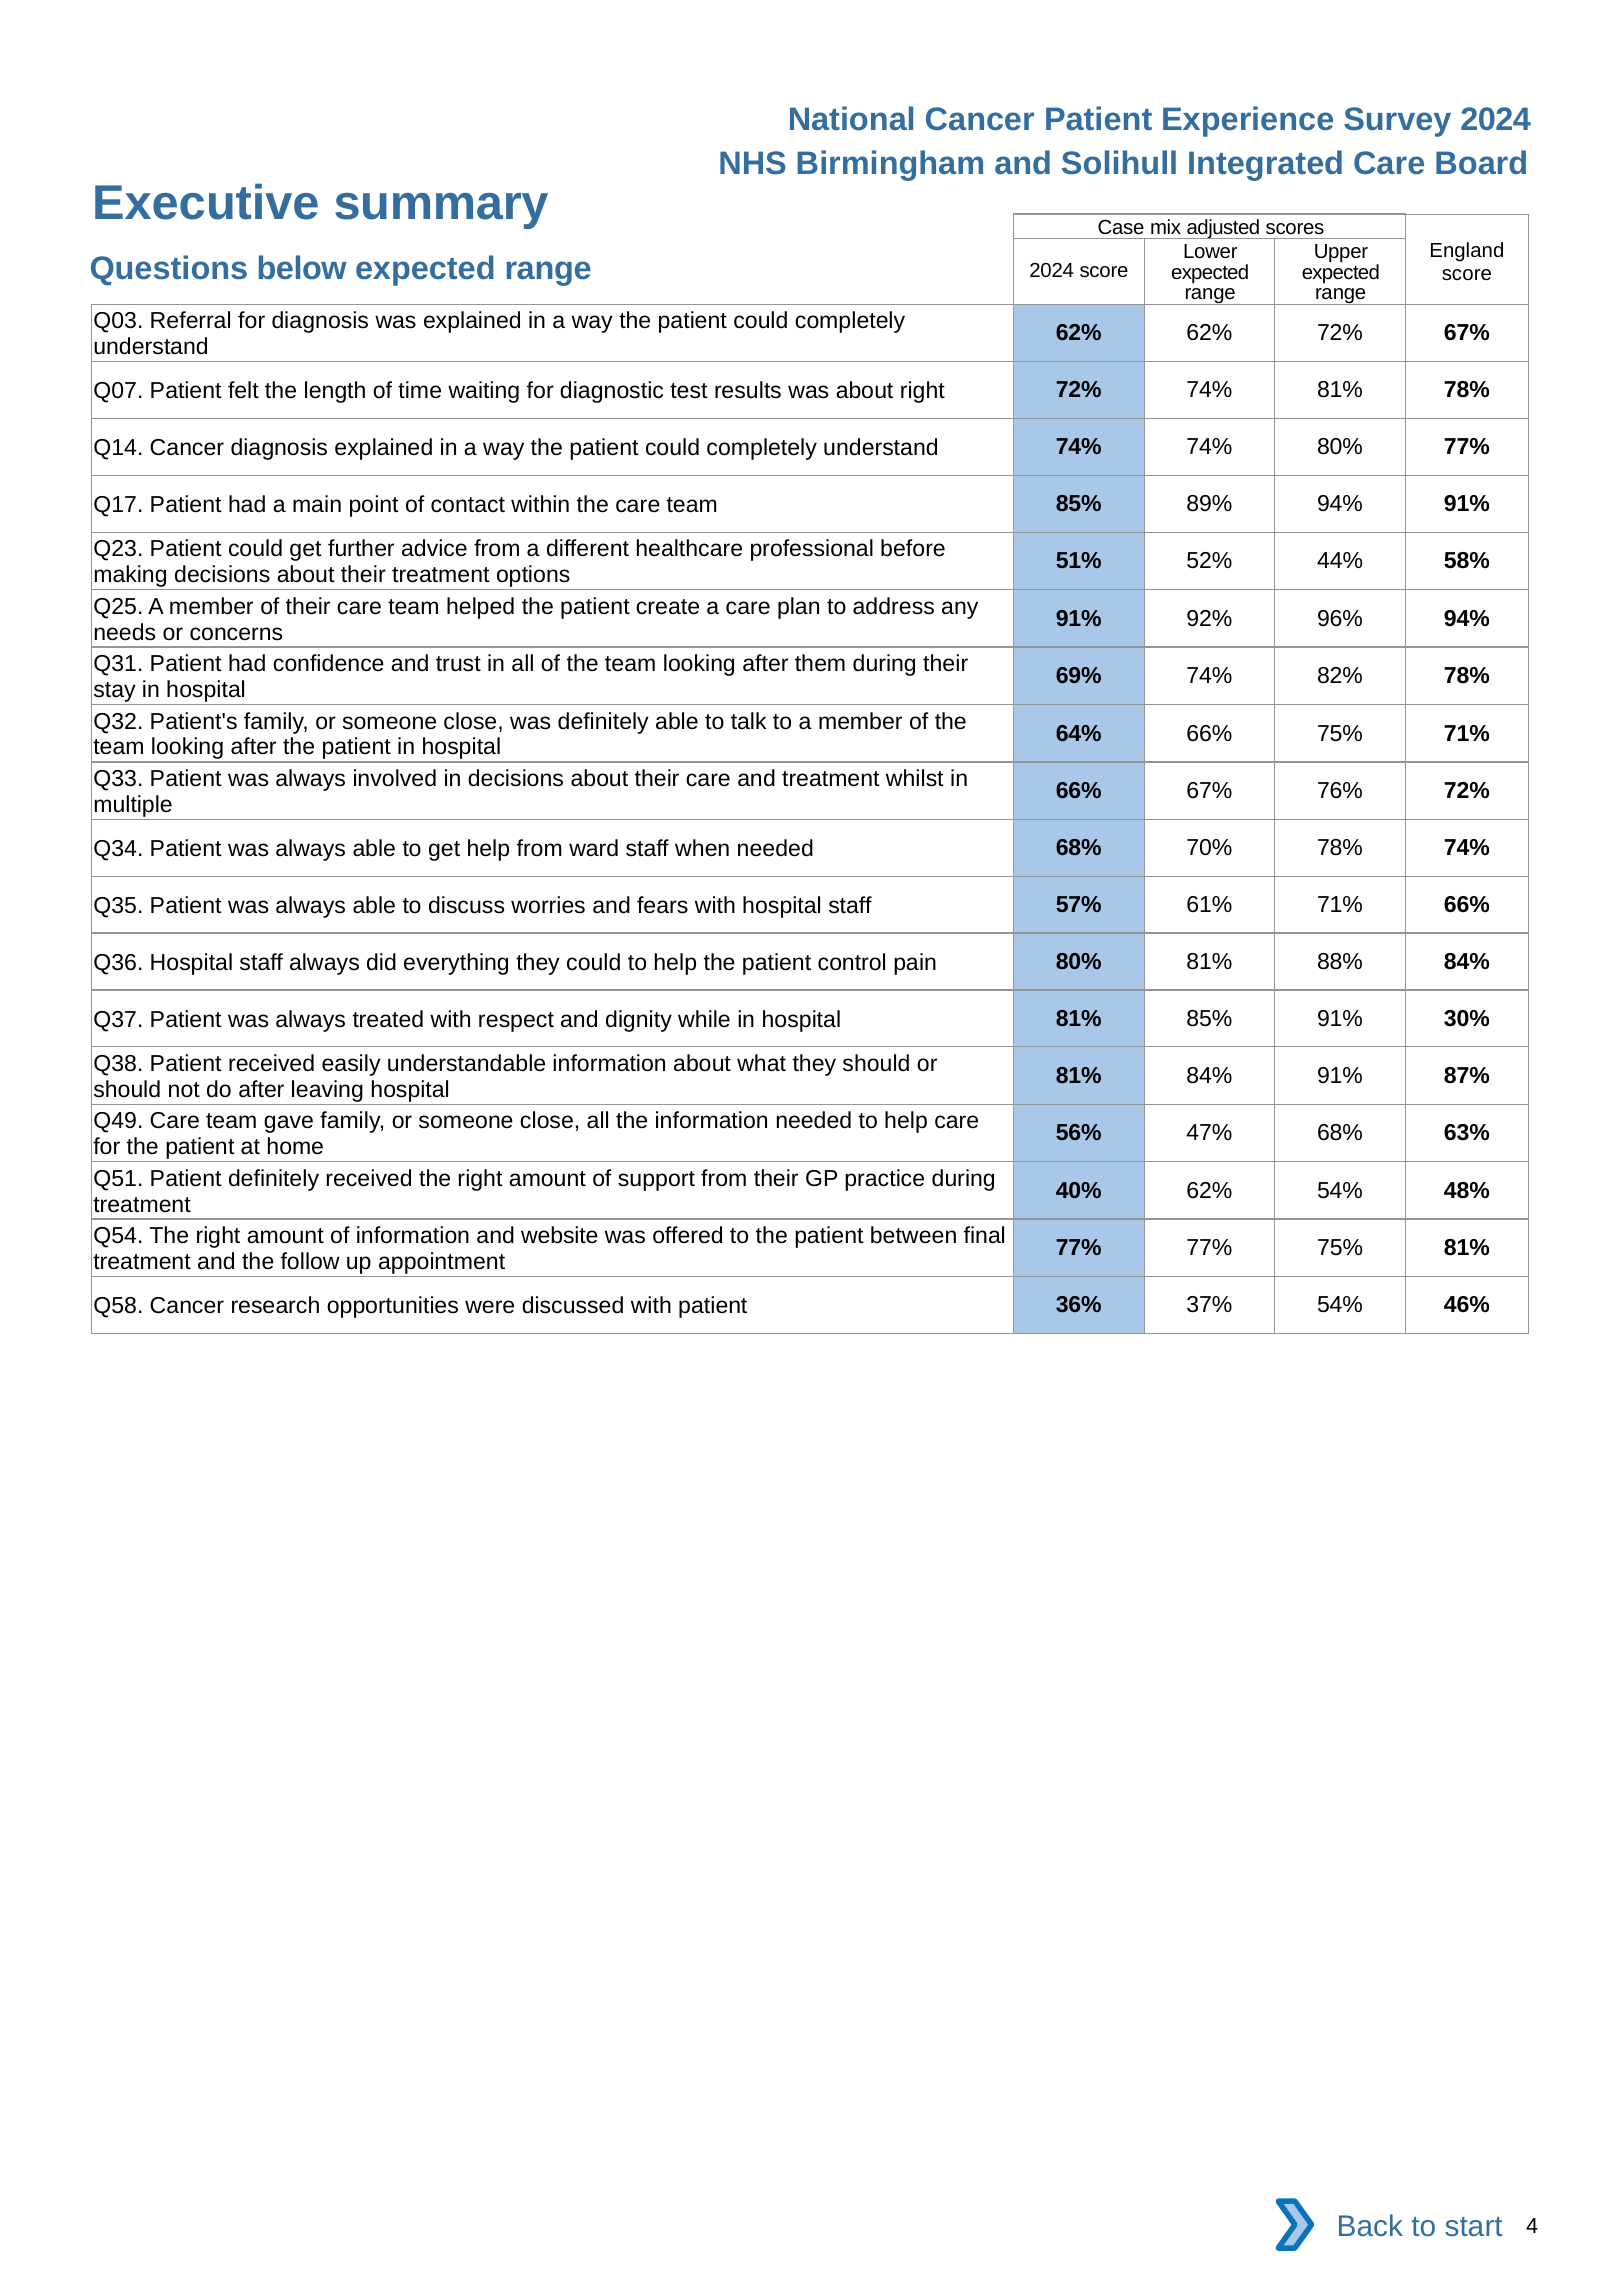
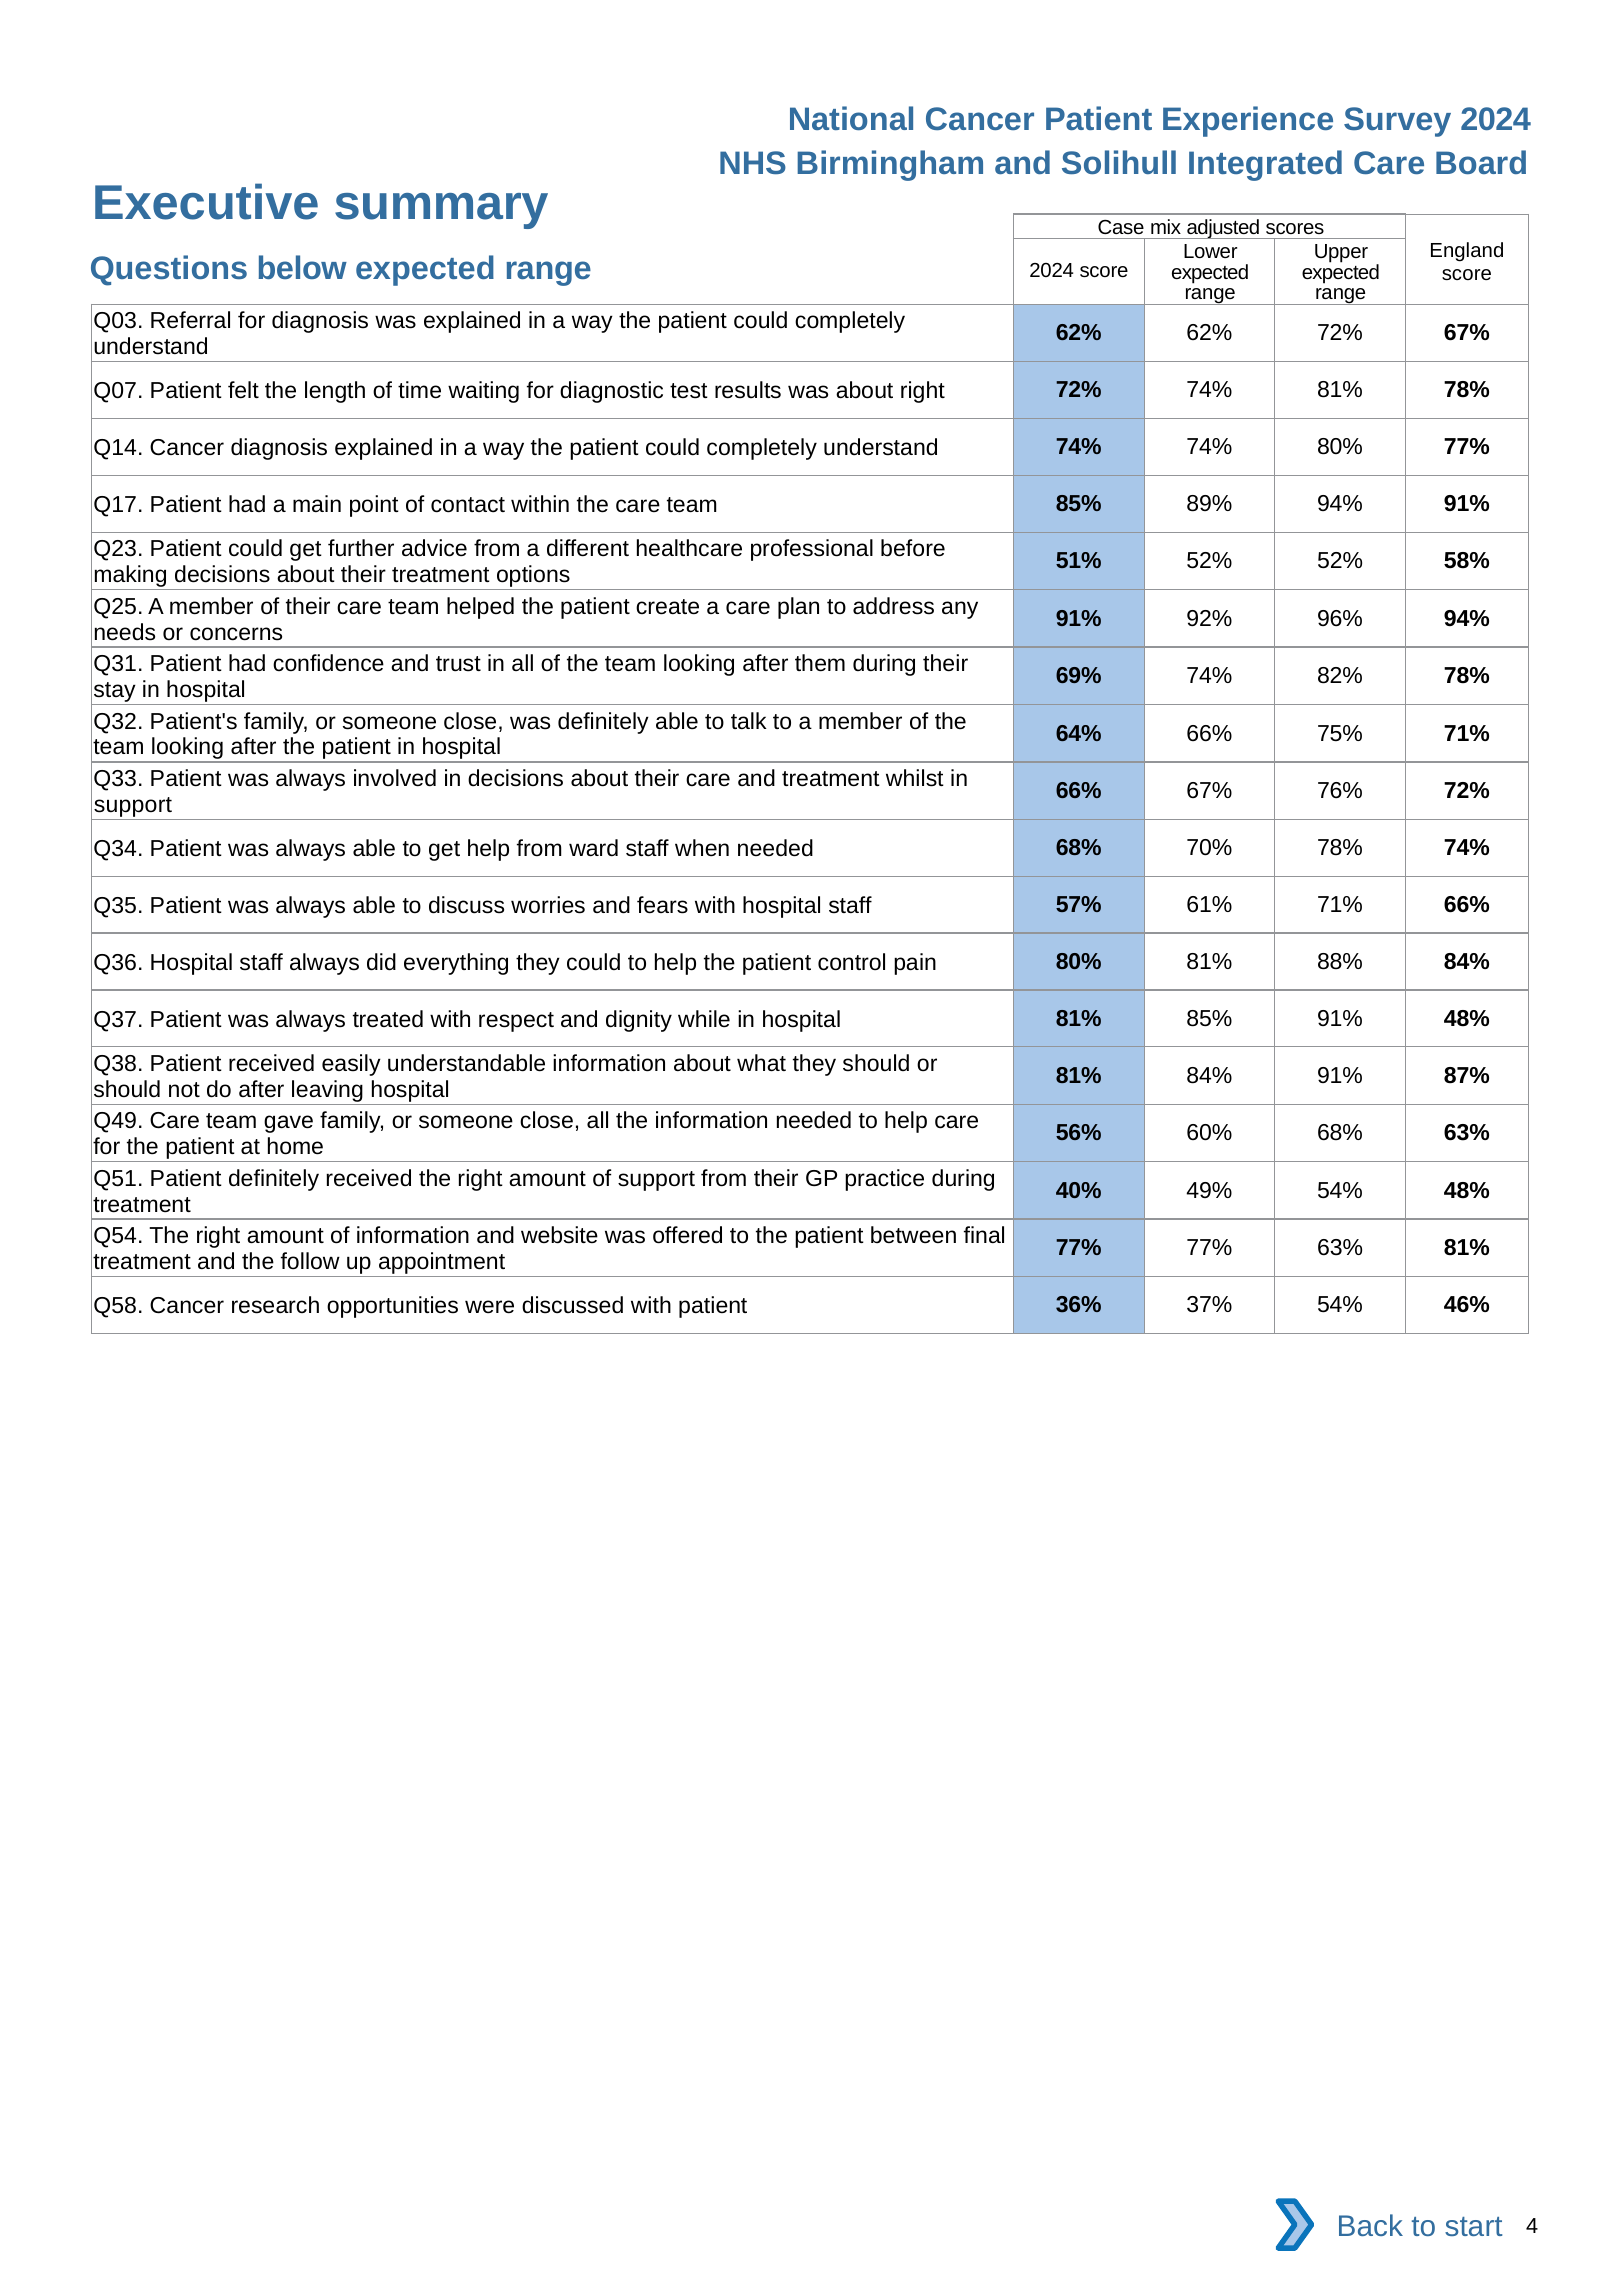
52% 44%: 44% -> 52% (1340, 561)
multiple: multiple -> support (133, 805)
91% 30%: 30% -> 48% (1467, 1019)
47%: 47% -> 60% (1209, 1133)
40% 62%: 62% -> 49% (1209, 1191)
77% 75%: 75% -> 63% (1340, 1248)
